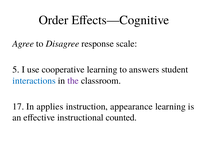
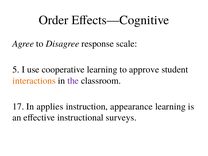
answers: answers -> approve (144, 70)
interactions colour: blue -> orange (34, 81)
counted: counted -> surveys (121, 118)
